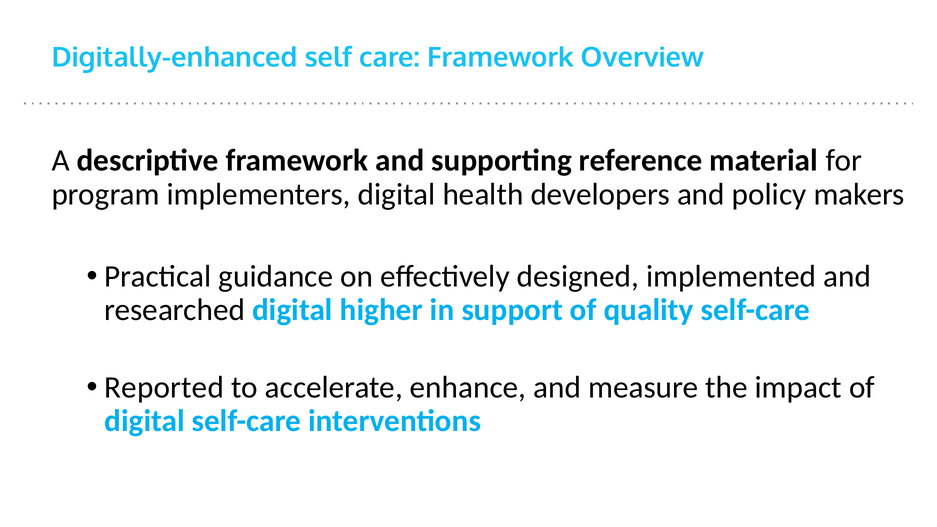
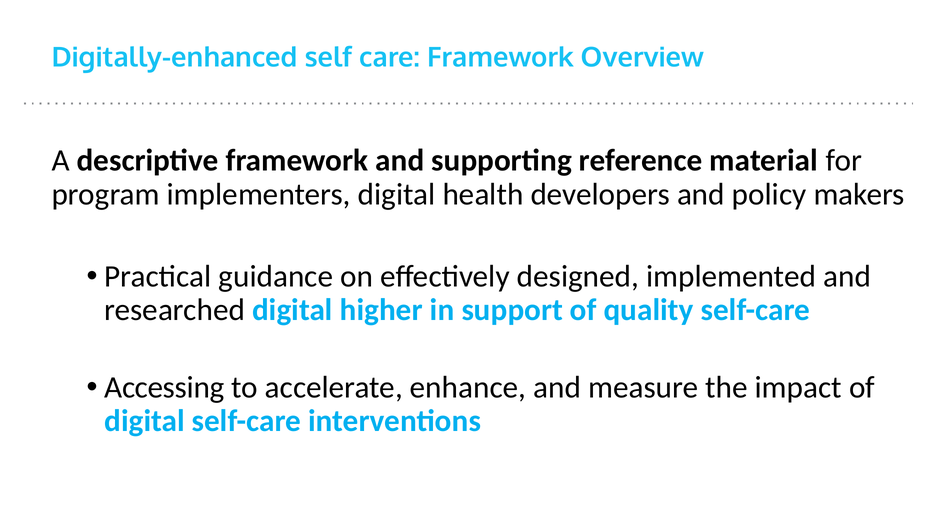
Reported: Reported -> Accessing (164, 387)
